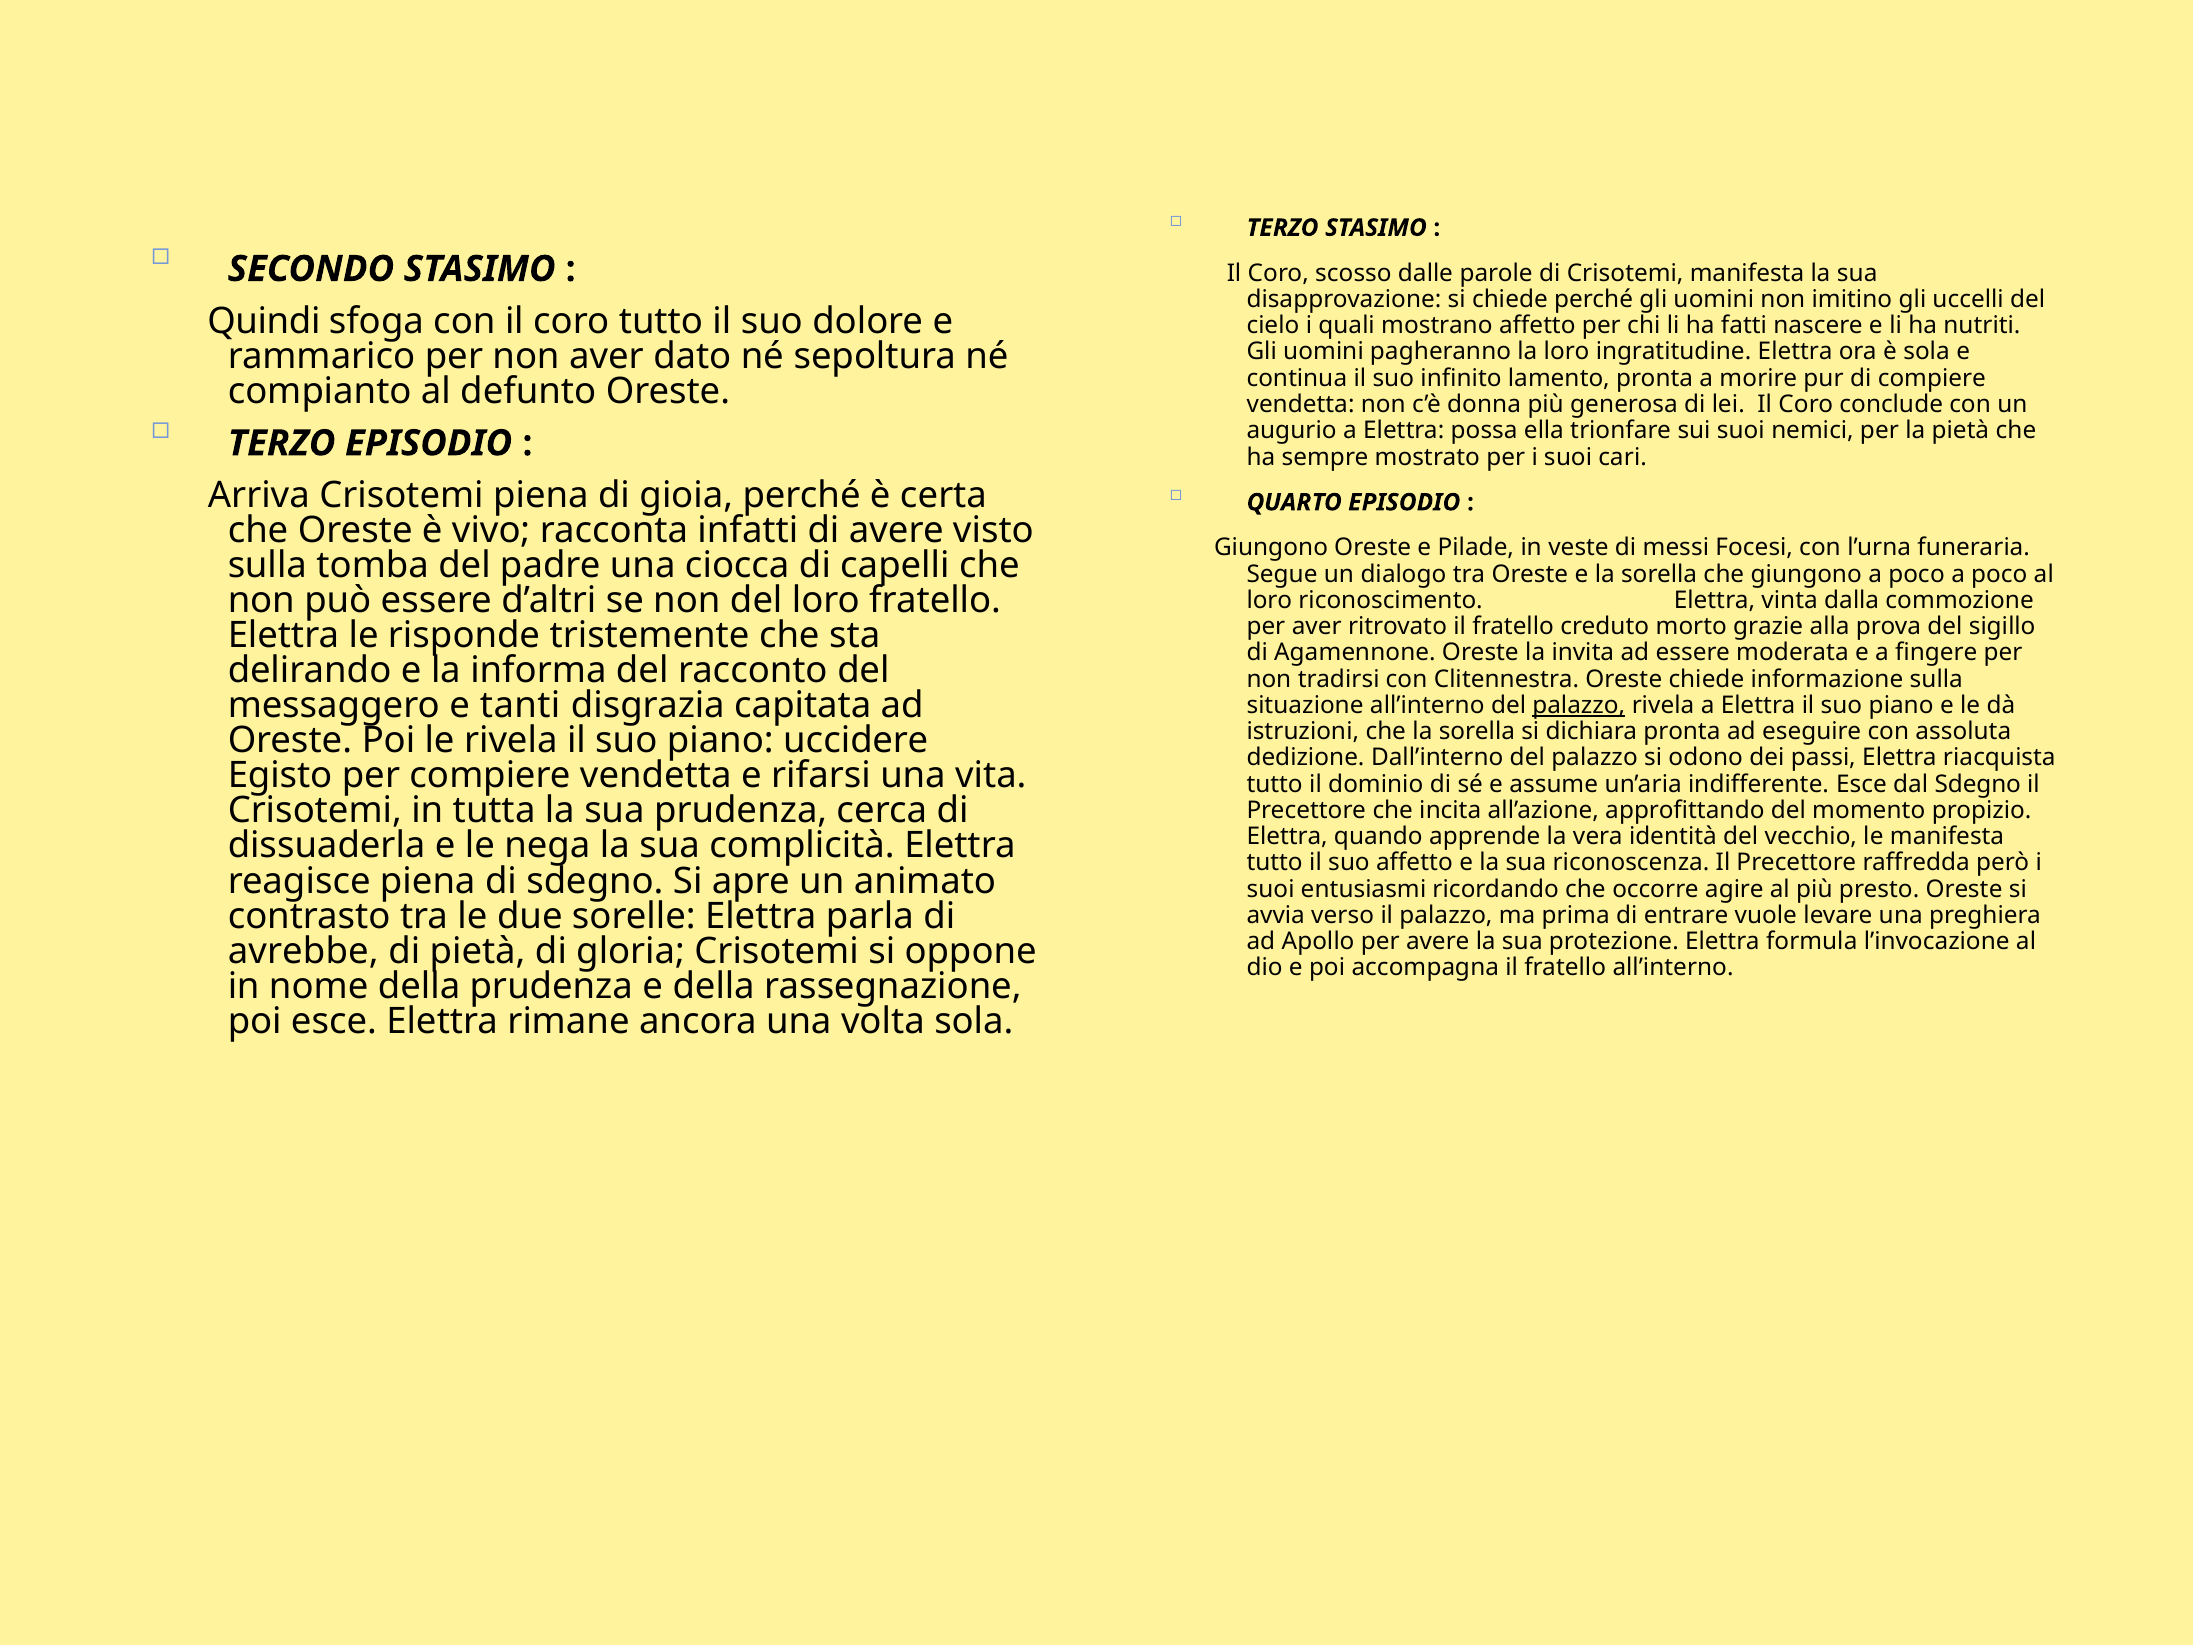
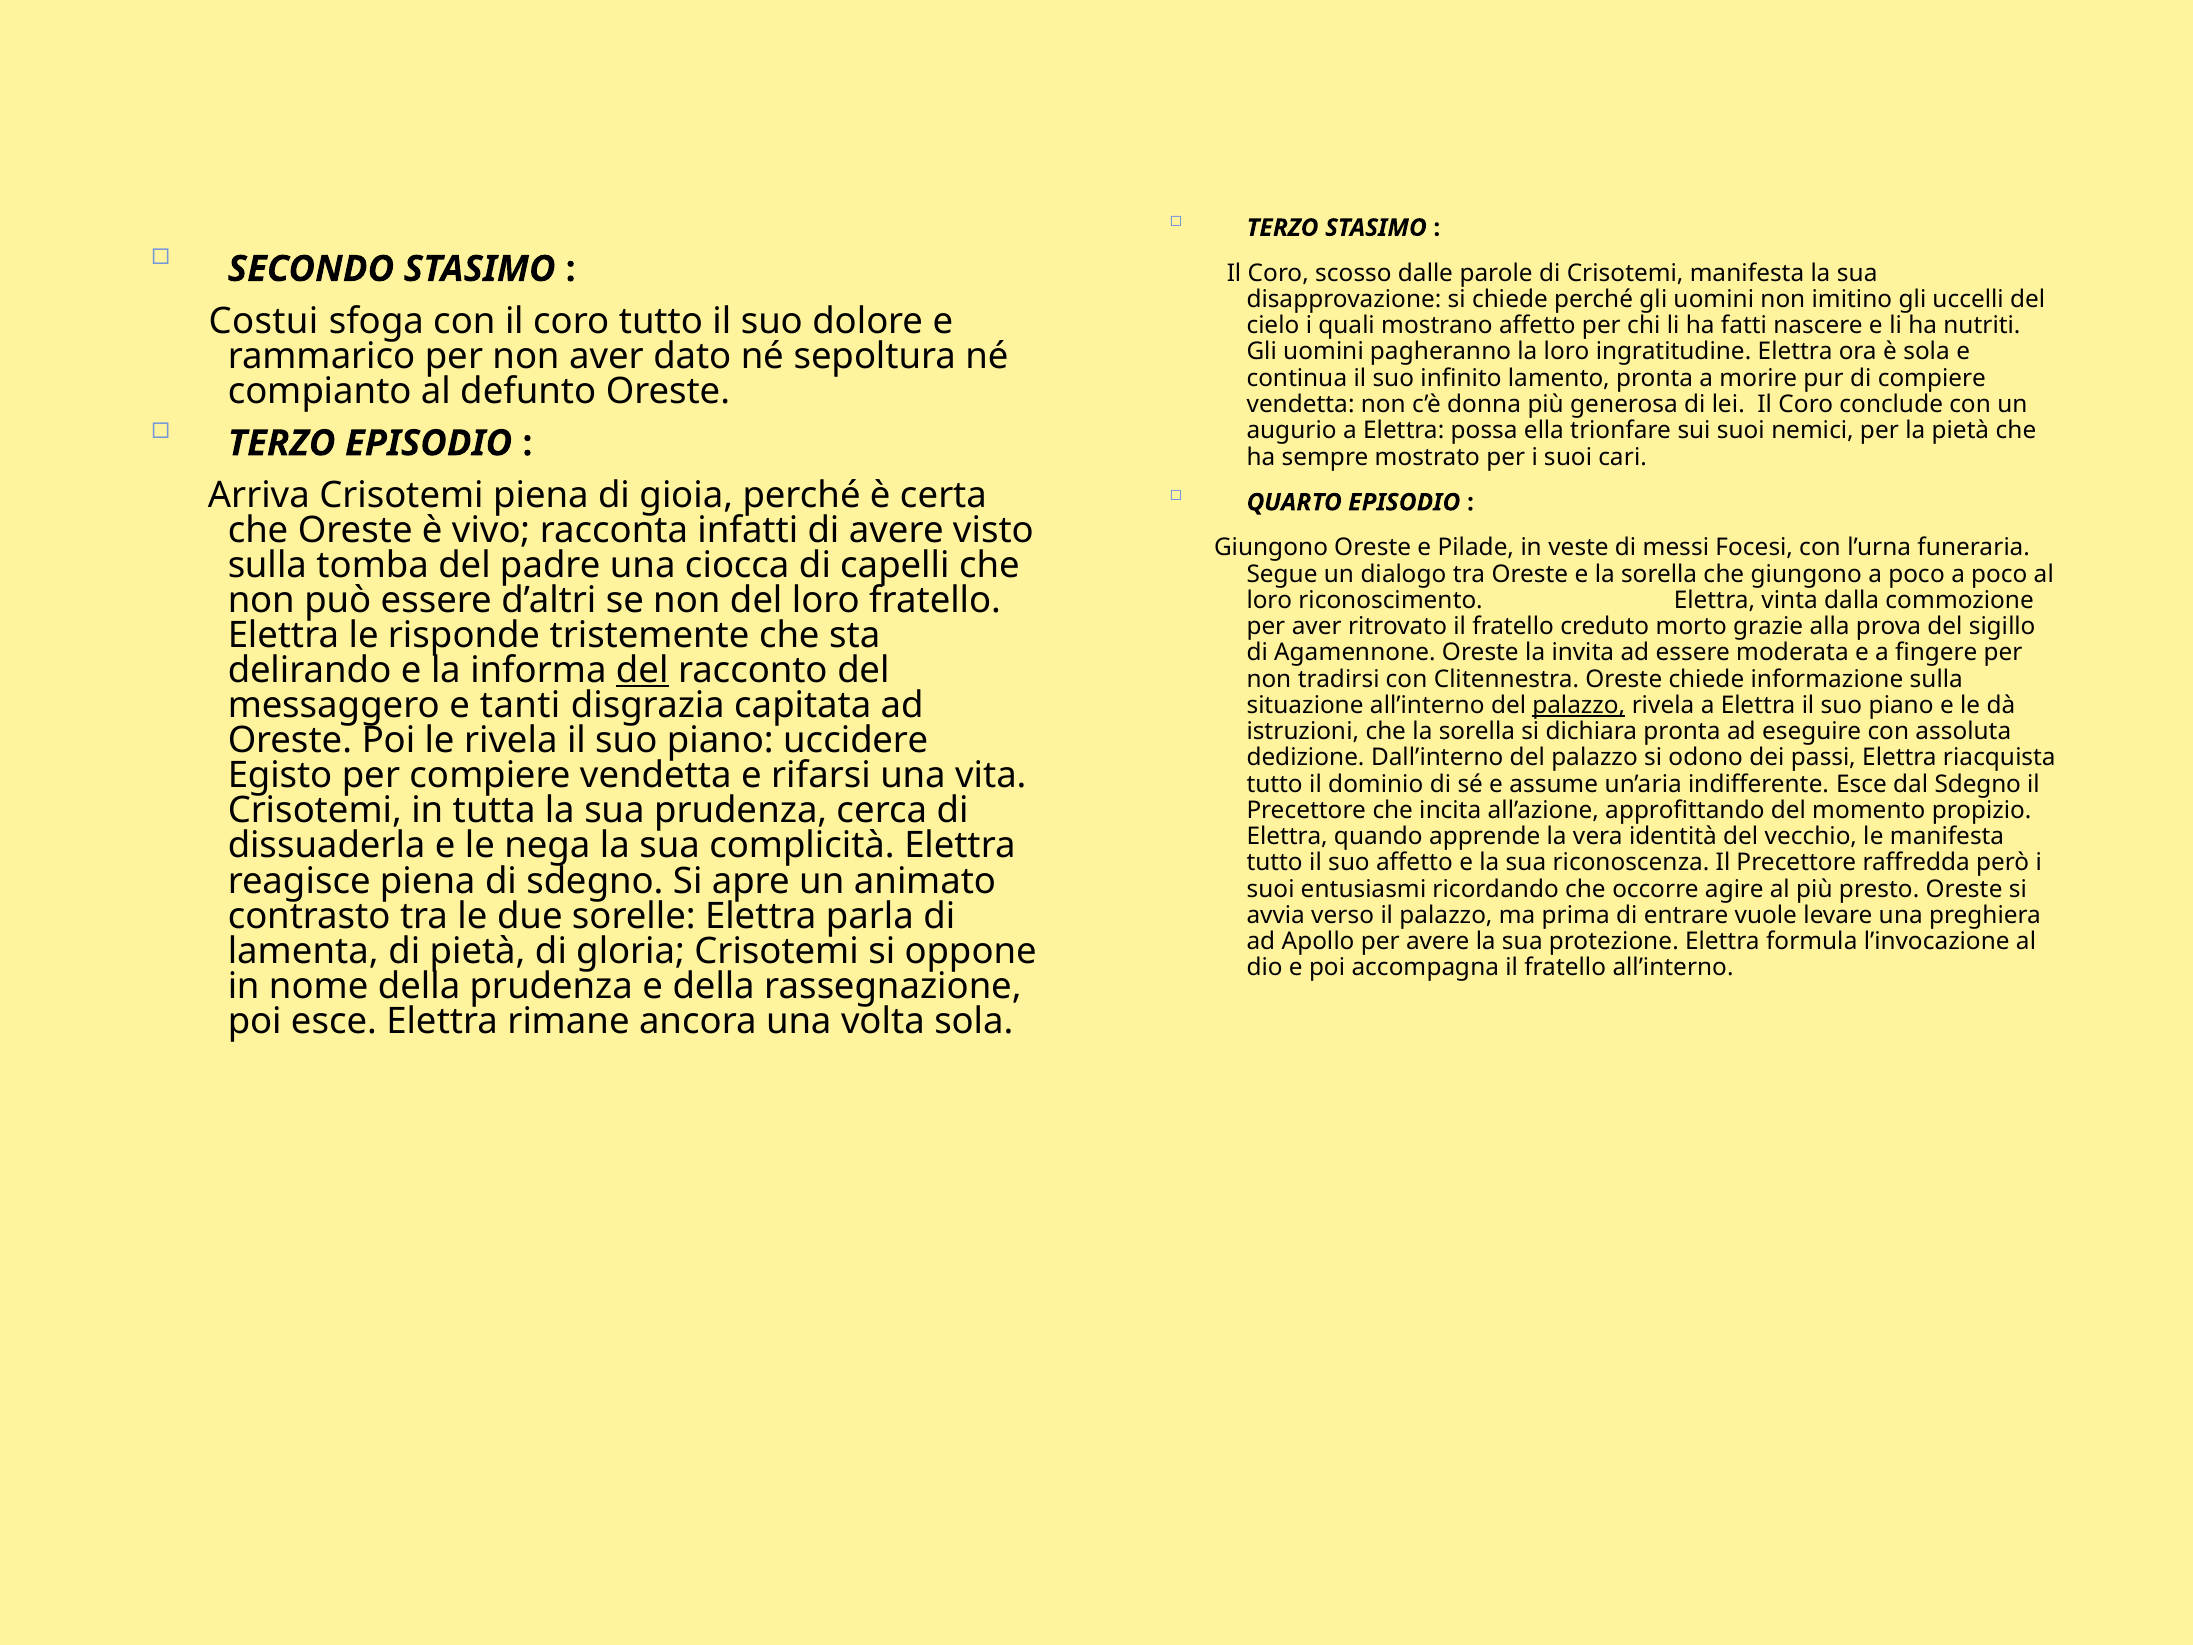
Quindi: Quindi -> Costui (263, 321)
del underline: none -> present (642, 671)
avrebbe: avrebbe -> lamenta (303, 951)
